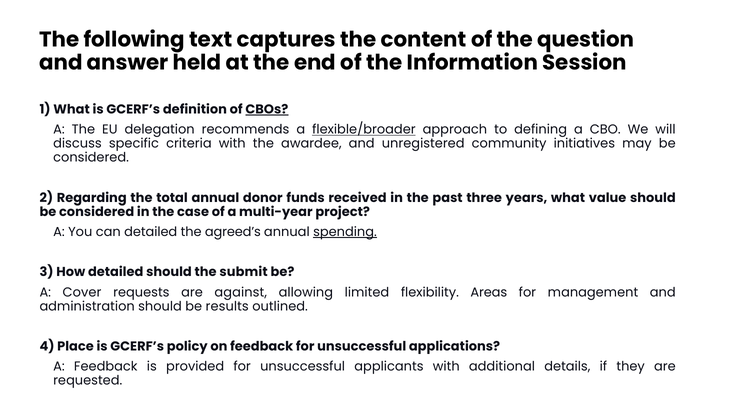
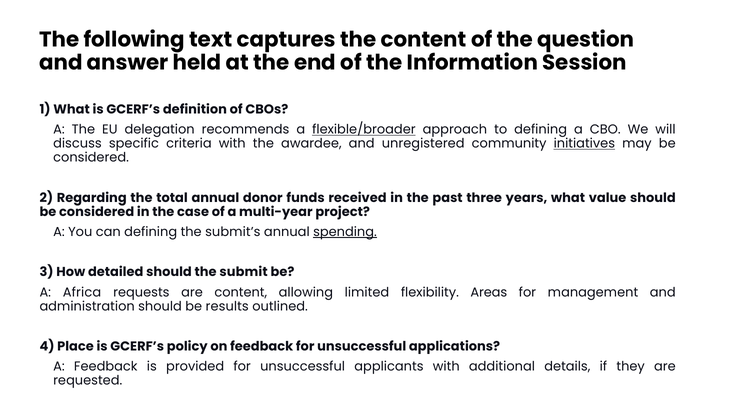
CBOs underline: present -> none (267, 109)
initiatives underline: none -> present (584, 144)
can detailed: detailed -> defining (151, 232)
agreed’s: agreed’s -> submit’s (233, 232)
Cover: Cover -> Africa (82, 292)
are against: against -> content (241, 292)
